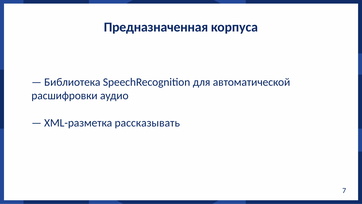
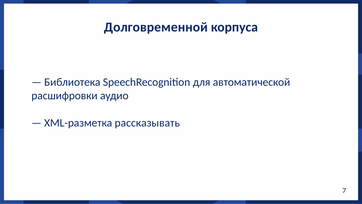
Предназначенная: Предназначенная -> Долговременной (156, 27)
